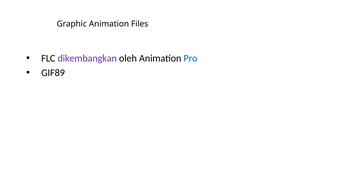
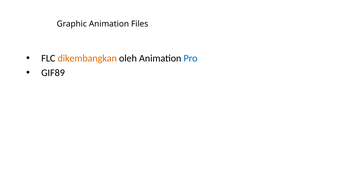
dikembangkan colour: purple -> orange (87, 58)
